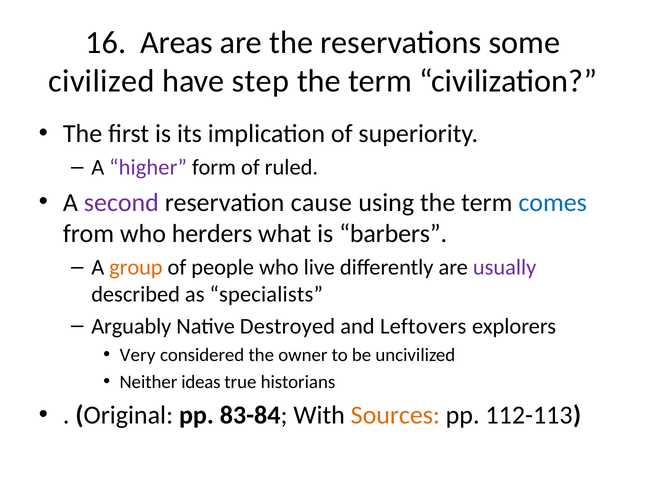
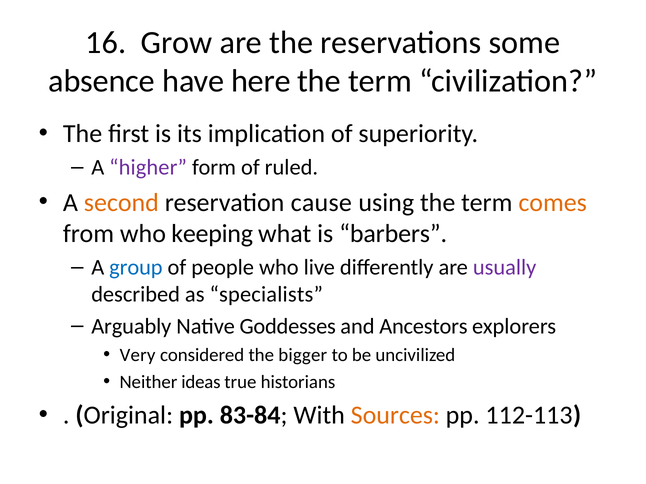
Areas: Areas -> Grow (177, 43)
civilized: civilized -> absence (102, 81)
step: step -> here (261, 81)
second colour: purple -> orange (121, 203)
comes colour: blue -> orange (553, 203)
herders: herders -> keeping (212, 234)
group colour: orange -> blue (136, 268)
Destroyed: Destroyed -> Goddesses (288, 327)
Leftovers: Leftovers -> Ancestors (423, 327)
owner: owner -> bigger (303, 355)
